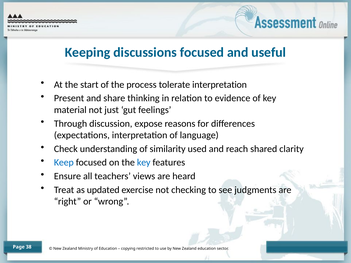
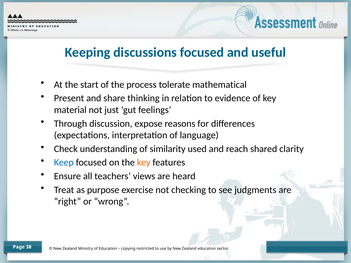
tolerate interpretation: interpretation -> mathematical (219, 85)
key colour: blue -> orange (144, 163)
updated: updated -> purpose (103, 190)
